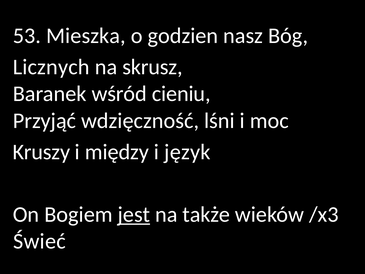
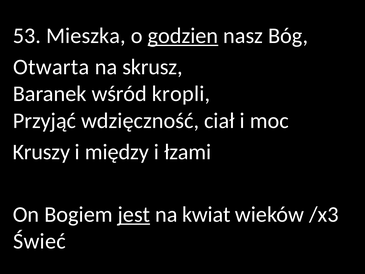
godzien underline: none -> present (183, 36)
Licznych: Licznych -> Otwarta (51, 67)
cieniu: cieniu -> kropli (181, 94)
lśni: lśni -> ciał (219, 121)
język: język -> łzami (188, 152)
także: także -> kwiat (206, 214)
